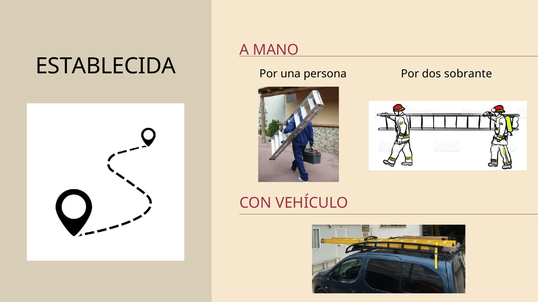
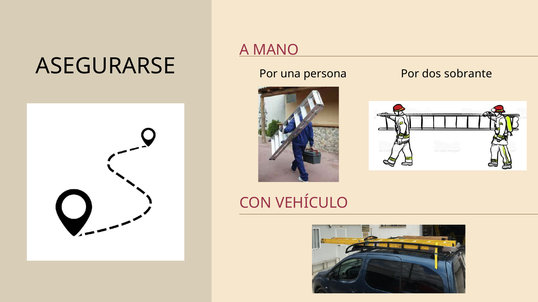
ESTABLECIDA: ESTABLECIDA -> ASEGURARSE (106, 66)
